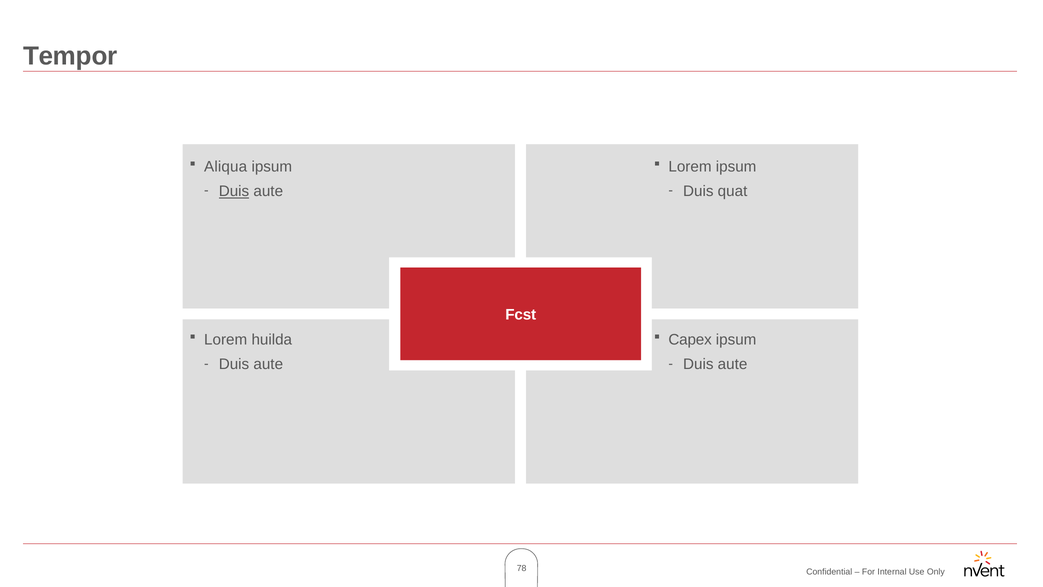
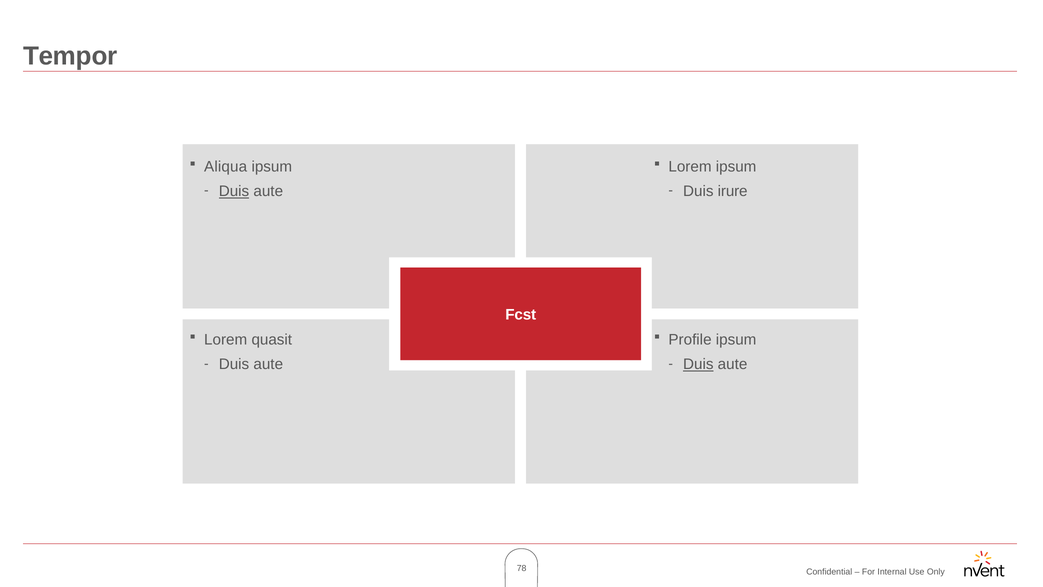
quat: quat -> irure (733, 191)
huilda: huilda -> quasit (272, 339)
Capex: Capex -> Profile (690, 339)
Duis underline: none -> present (698, 364)
